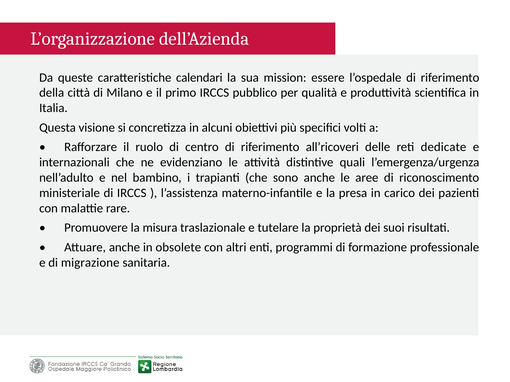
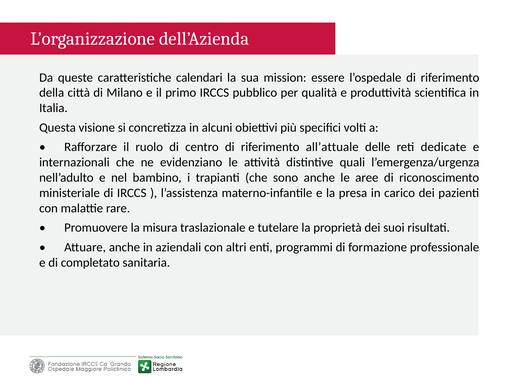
all’ricoveri: all’ricoveri -> all’attuale (332, 147)
obsolete: obsolete -> aziendali (178, 248)
migrazione: migrazione -> completato (90, 263)
